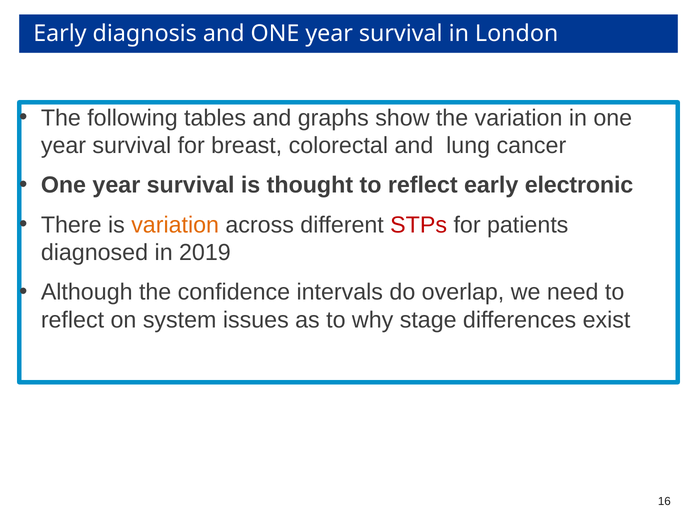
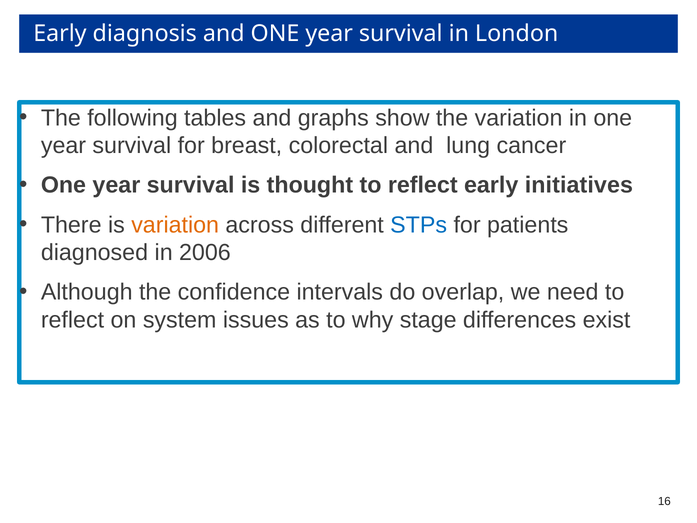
electronic: electronic -> initiatives (579, 185)
STPs colour: red -> blue (419, 225)
2019: 2019 -> 2006 (205, 253)
